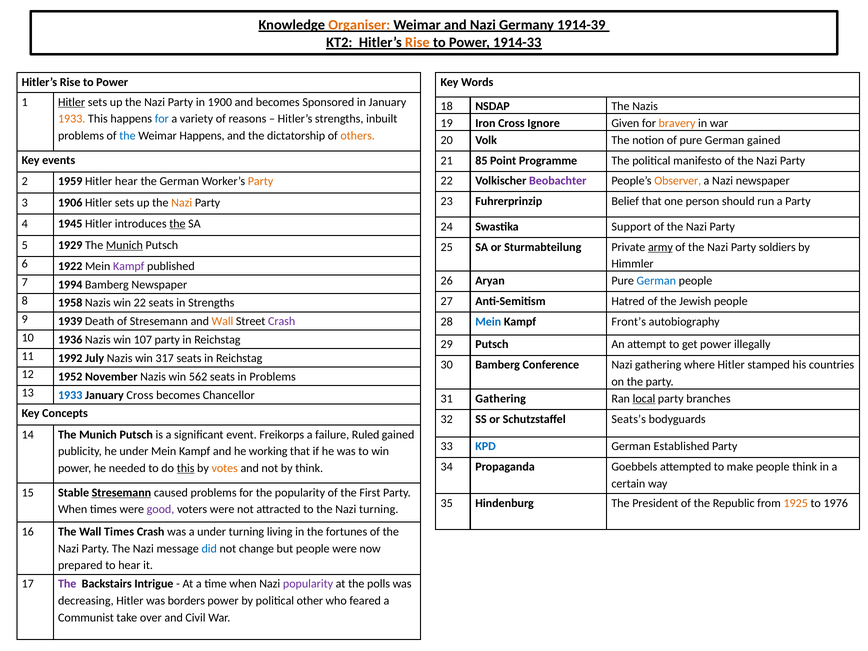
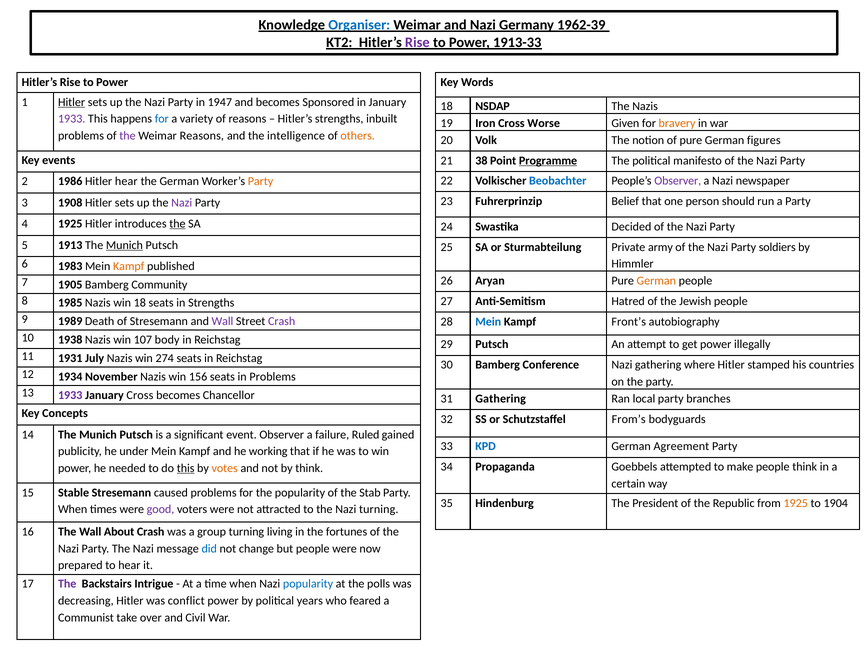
Organiser colour: orange -> blue (359, 25)
1914-39: 1914-39 -> 1962-39 (581, 25)
Rise colour: orange -> purple (417, 42)
1914-33: 1914-33 -> 1913-33 (517, 42)
1900: 1900 -> 1947 (220, 102)
1933 colour: orange -> purple (72, 119)
Ignore: Ignore -> Worse (544, 123)
the colour: blue -> purple (127, 136)
Weimar Happens: Happens -> Reasons (202, 136)
dictatorship: dictatorship -> intelligence (296, 136)
German gained: gained -> figures (764, 140)
85: 85 -> 38 (481, 161)
Programme underline: none -> present (548, 161)
Beobachter colour: purple -> blue (558, 181)
Observer colour: orange -> purple (678, 181)
1959: 1959 -> 1986 (70, 182)
1906: 1906 -> 1908 (70, 203)
Nazi colour: orange -> purple (182, 203)
4 1945: 1945 -> 1925 (70, 224)
Support: Support -> Decided (631, 227)
1929: 1929 -> 1913 (70, 245)
army underline: present -> none (660, 247)
1922: 1922 -> 1983 (70, 266)
Kampf colour: purple -> orange (129, 266)
German colour: blue -> orange (656, 281)
1994: 1994 -> 1905 (70, 285)
Bamberg Newspaper: Newspaper -> Community (159, 285)
1958: 1958 -> 1985 (70, 303)
win 22: 22 -> 18 (140, 303)
1939: 1939 -> 1989 (70, 321)
Wall colour: orange -> purple (222, 321)
1936: 1936 -> 1938 (70, 340)
107 party: party -> body (167, 340)
1992: 1992 -> 1931 (70, 358)
317: 317 -> 274 (165, 358)
1952: 1952 -> 1934 (70, 377)
562: 562 -> 156 (198, 377)
1933 colour: blue -> purple (70, 395)
local underline: present -> none (644, 399)
Seats’s: Seats’s -> From’s (629, 419)
event Freikorps: Freikorps -> Observer (282, 435)
Established: Established -> Agreement (681, 446)
Stresemann underline: present -> none (121, 493)
First: First -> Stab (370, 493)
1976: 1976 -> 1904 (836, 503)
Wall Times: Times -> About (119, 532)
a under: under -> group (212, 532)
popularity colour: purple -> blue (308, 584)
borders: borders -> conflict (186, 601)
other: other -> years (310, 601)
